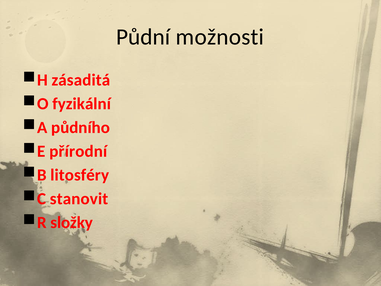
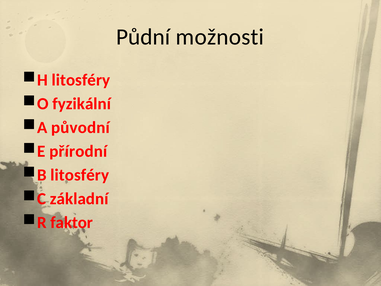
H zásaditá: zásaditá -> litosféry (81, 80)
půdního: půdního -> původní (80, 127)
stanovit: stanovit -> základní (79, 199)
složky: složky -> faktor (72, 222)
